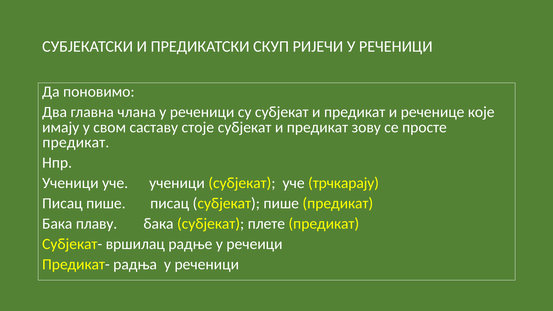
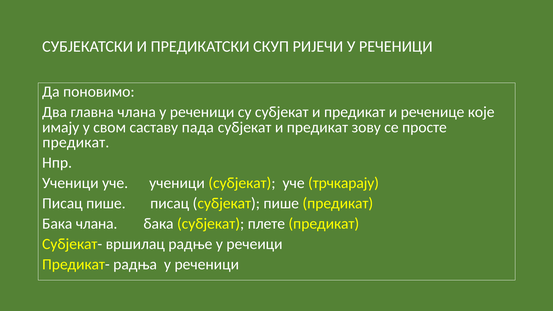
стоје: стоје -> пада (198, 127)
Бака плаву: плаву -> члана (97, 224)
